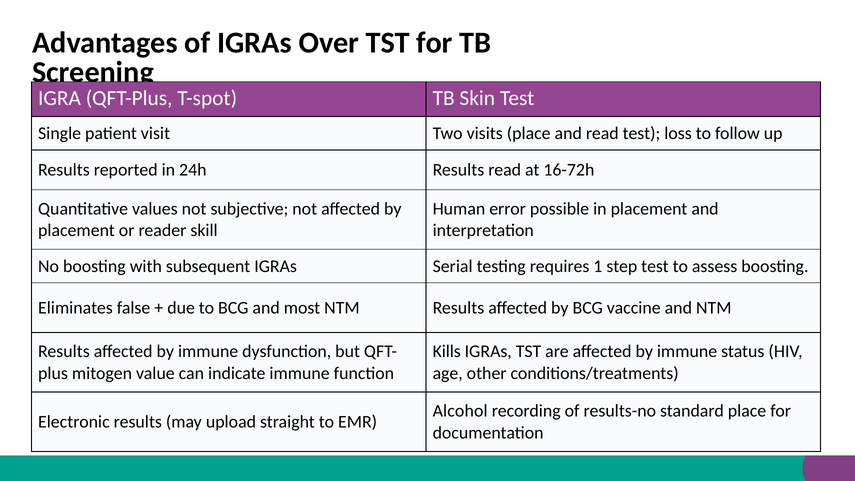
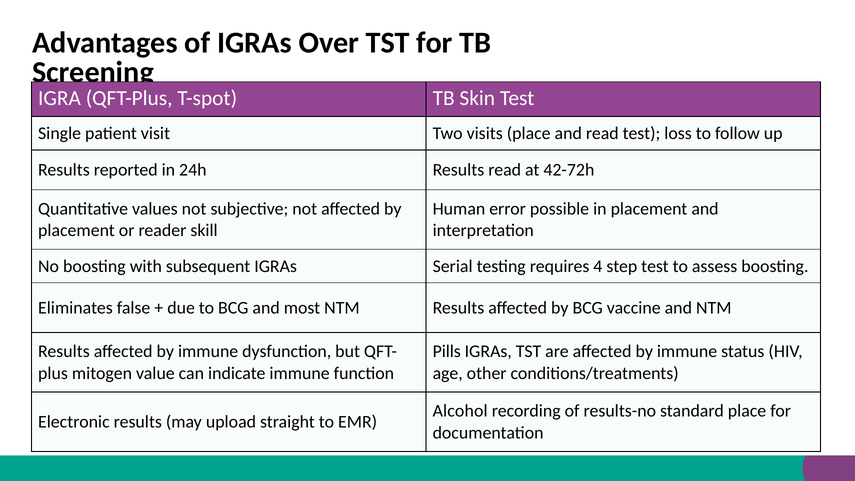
16-72h: 16-72h -> 42-72h (569, 170)
1: 1 -> 4 (598, 266)
Kills: Kills -> Pills (447, 351)
